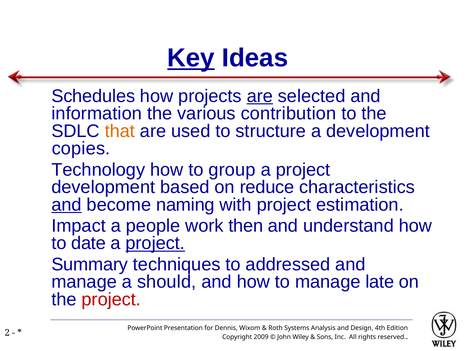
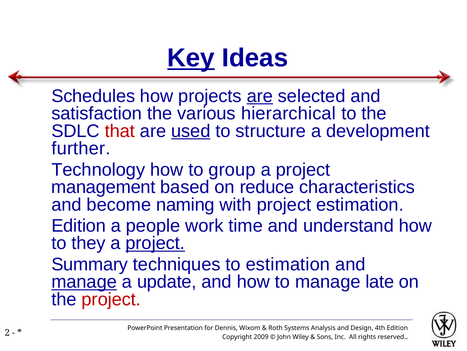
information: information -> satisfaction (97, 113)
contribution: contribution -> hierarchical (288, 113)
that colour: orange -> red (120, 131)
used underline: none -> present (191, 131)
copies: copies -> further (81, 148)
development: development -> management (103, 187)
and underline: present -> none (67, 204)
Impact: Impact -> Edition (79, 225)
then: then -> time (246, 225)
date: date -> they (88, 243)
to addressed: addressed -> estimation (288, 264)
manage underline: none -> present (84, 281)
should: should -> update (167, 281)
